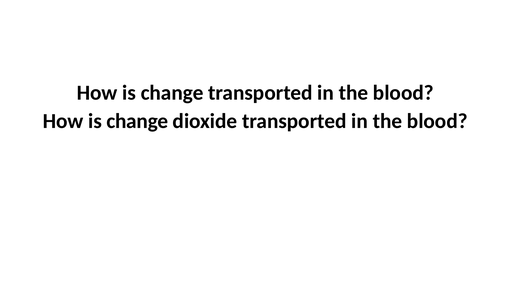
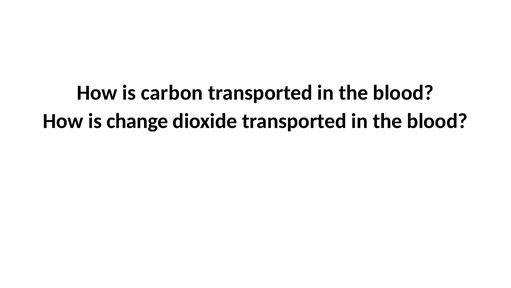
change: change -> carbon (172, 93)
